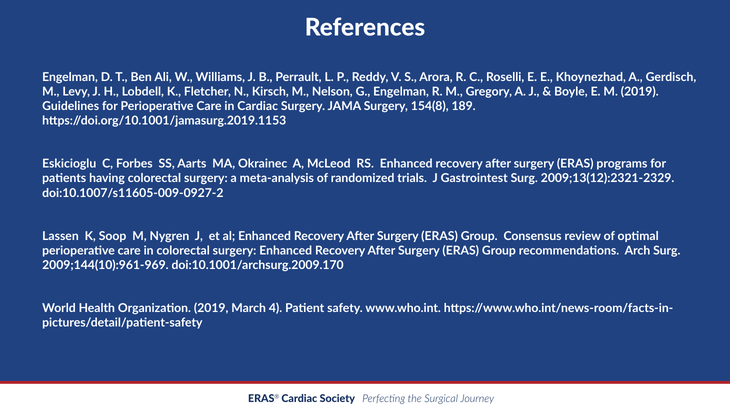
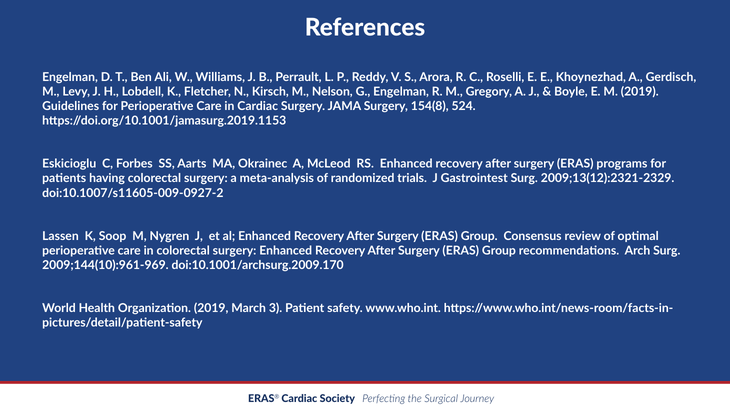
189: 189 -> 524 (464, 106)
4: 4 -> 3 (276, 308)
